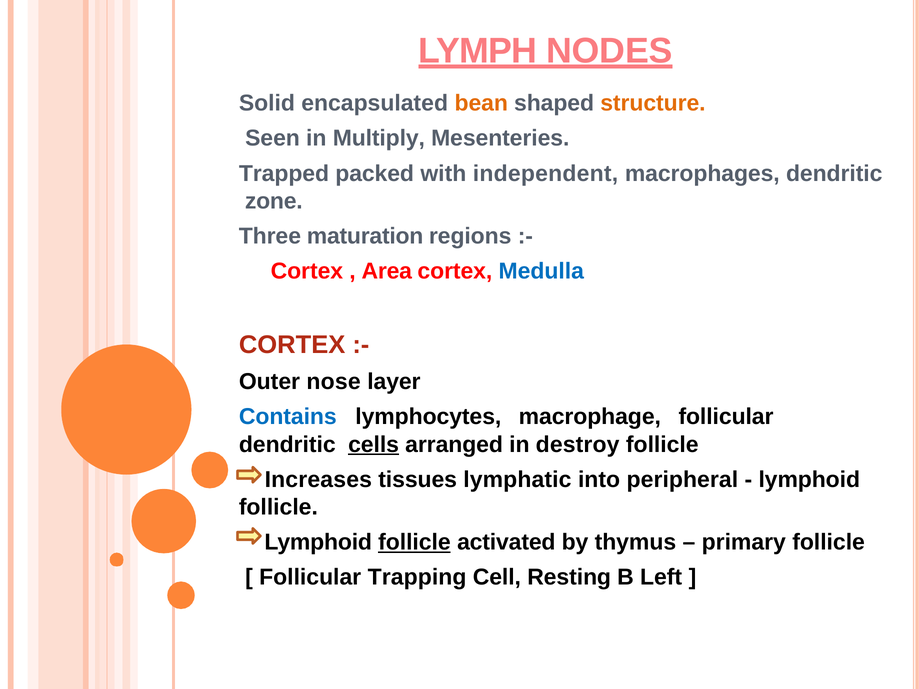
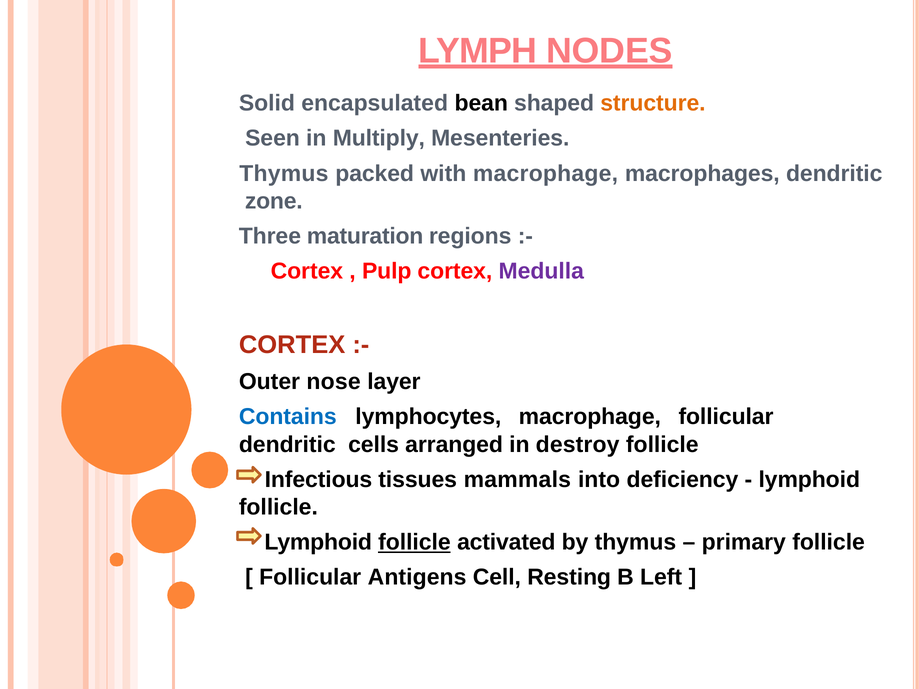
bean colour: orange -> black (481, 103)
Trapped: Trapped -> Thymus (284, 174)
with independent: independent -> macrophage (546, 174)
Area: Area -> Pulp (387, 271)
Medulla colour: blue -> purple (541, 271)
cells underline: present -> none (374, 445)
Increases: Increases -> Infectious (318, 480)
lymphatic: lymphatic -> mammals (517, 480)
peripheral: peripheral -> deficiency (682, 480)
Trapping: Trapping -> Antigens (417, 577)
